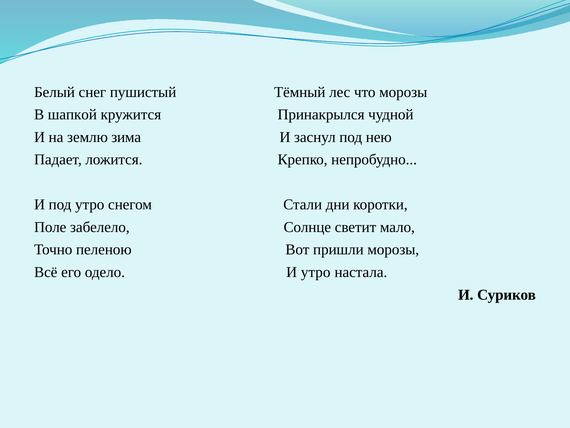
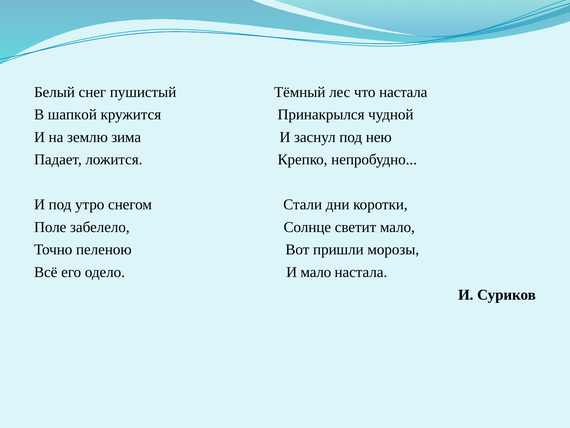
что морозы: морозы -> настала (403, 92)
И утро: утро -> мало (316, 272)
